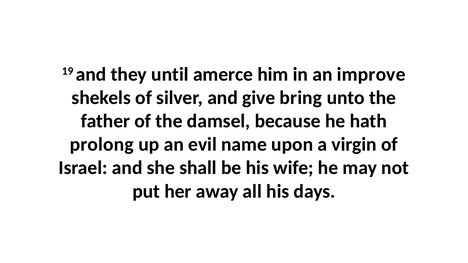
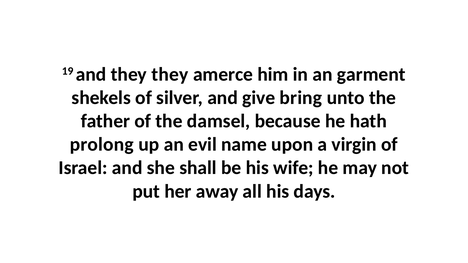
they until: until -> they (170, 74)
improve: improve -> garment (371, 74)
